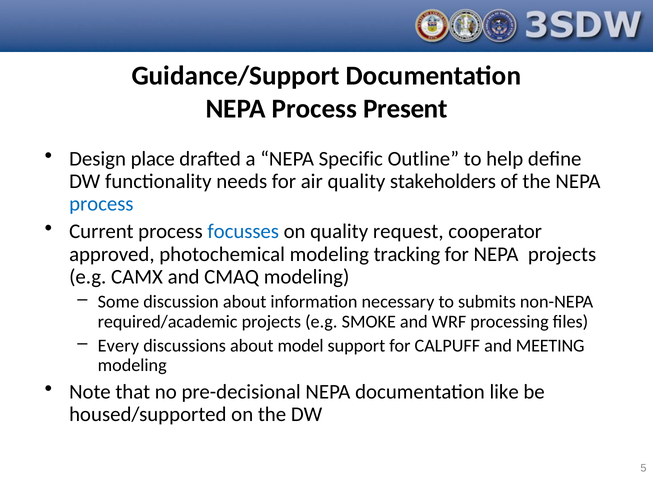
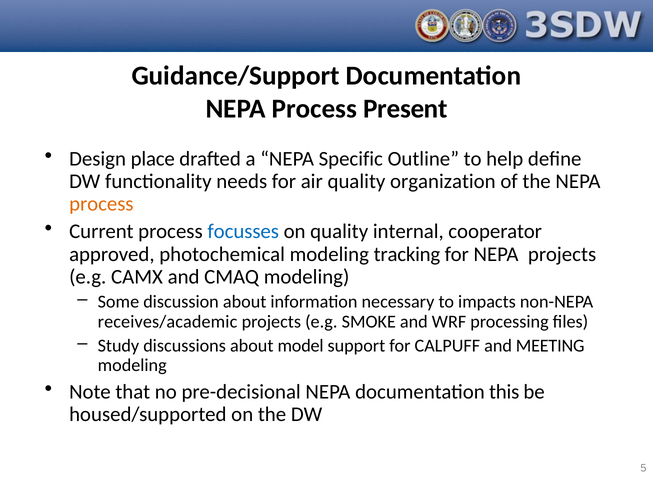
stakeholders: stakeholders -> organization (443, 181)
process colour: blue -> orange (101, 204)
request: request -> internal (408, 231)
submits: submits -> impacts (487, 302)
required/academic: required/academic -> receives/academic (168, 321)
Every: Every -> Study (118, 346)
like: like -> this (504, 392)
